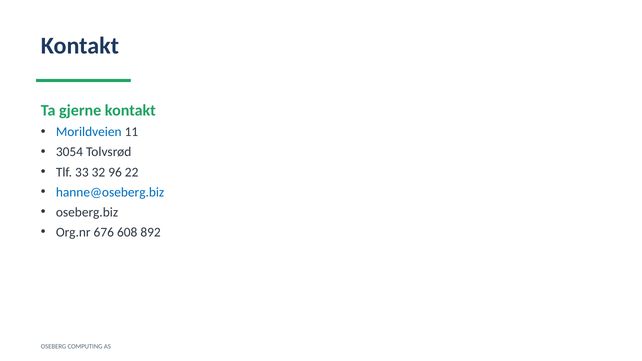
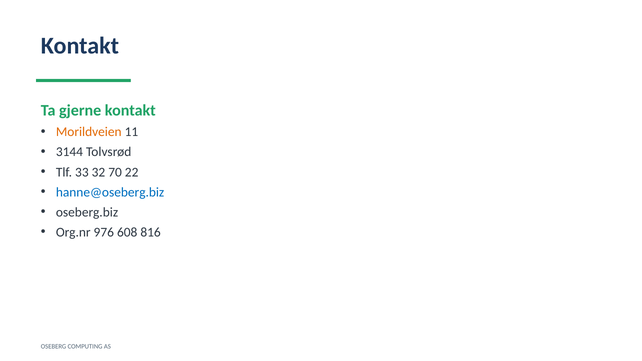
Morildveien colour: blue -> orange (89, 132)
3054: 3054 -> 3144 (69, 152)
96: 96 -> 70 (115, 172)
676: 676 -> 976 (104, 232)
892: 892 -> 816 (151, 232)
